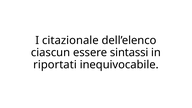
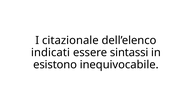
ciascun: ciascun -> indicati (50, 52)
riportati: riportati -> esistono (55, 65)
